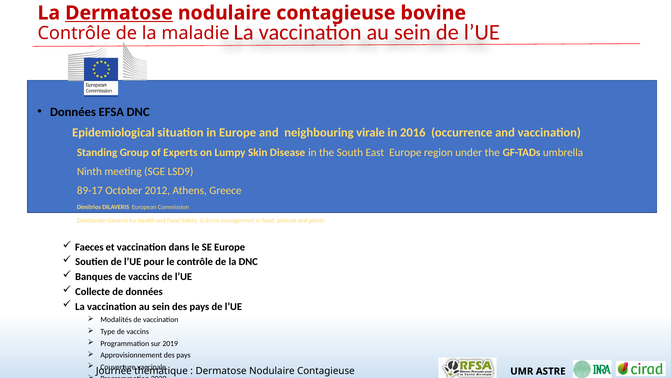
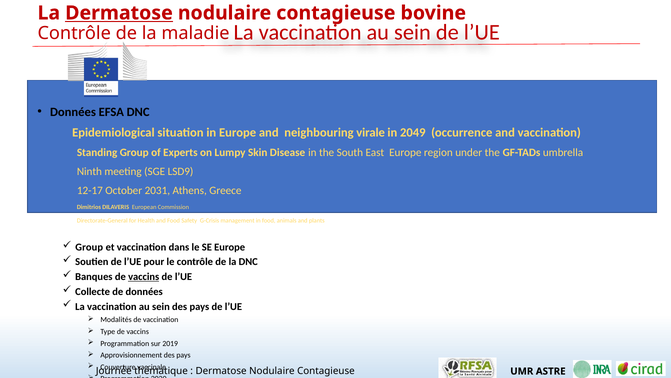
2016: 2016 -> 2049 (413, 132)
89-17: 89-17 -> 12-17 (90, 190)
2012: 2012 -> 2031 (157, 190)
Faeces: Faeces -> Group (89, 247)
vaccins underline: none -> present (144, 276)
